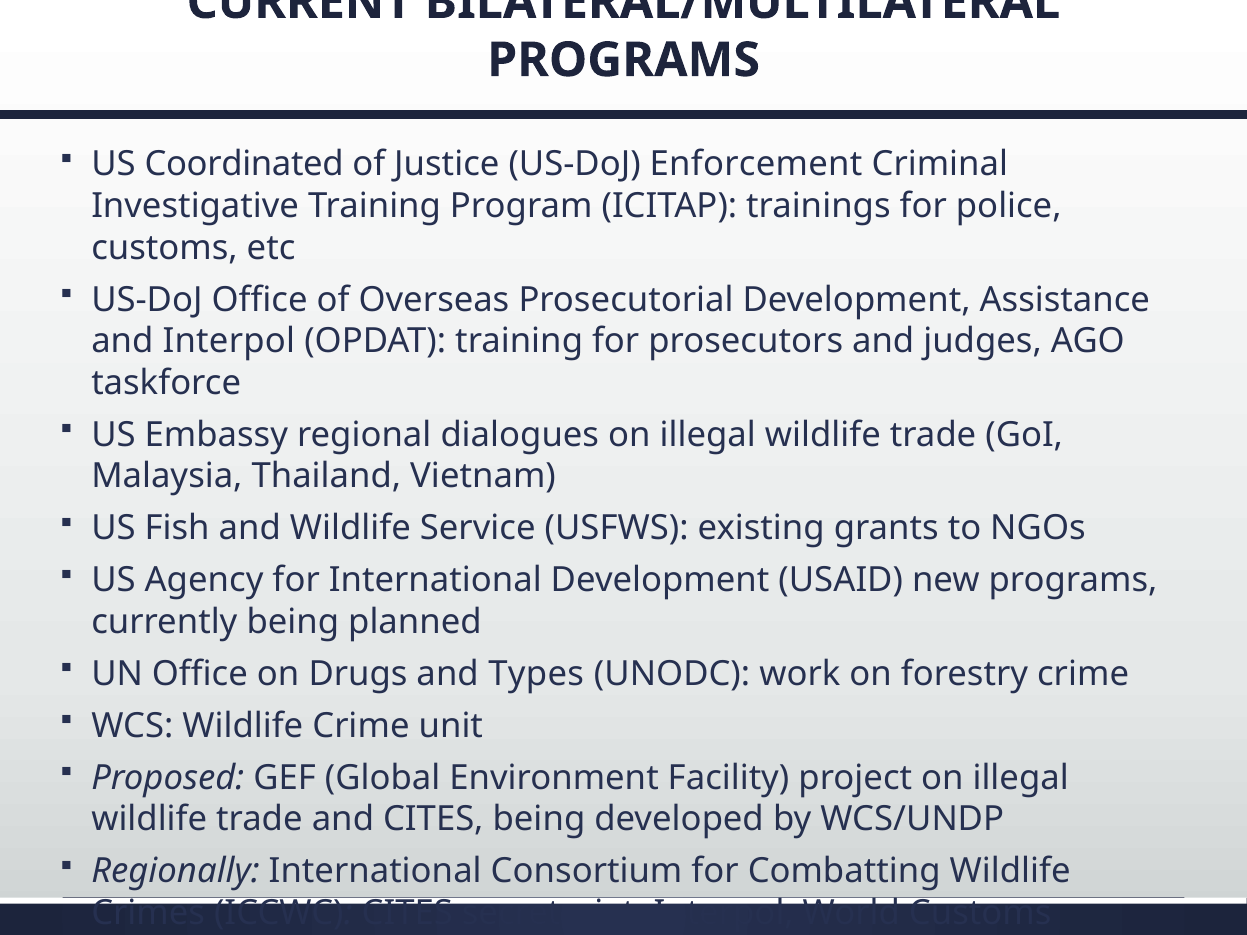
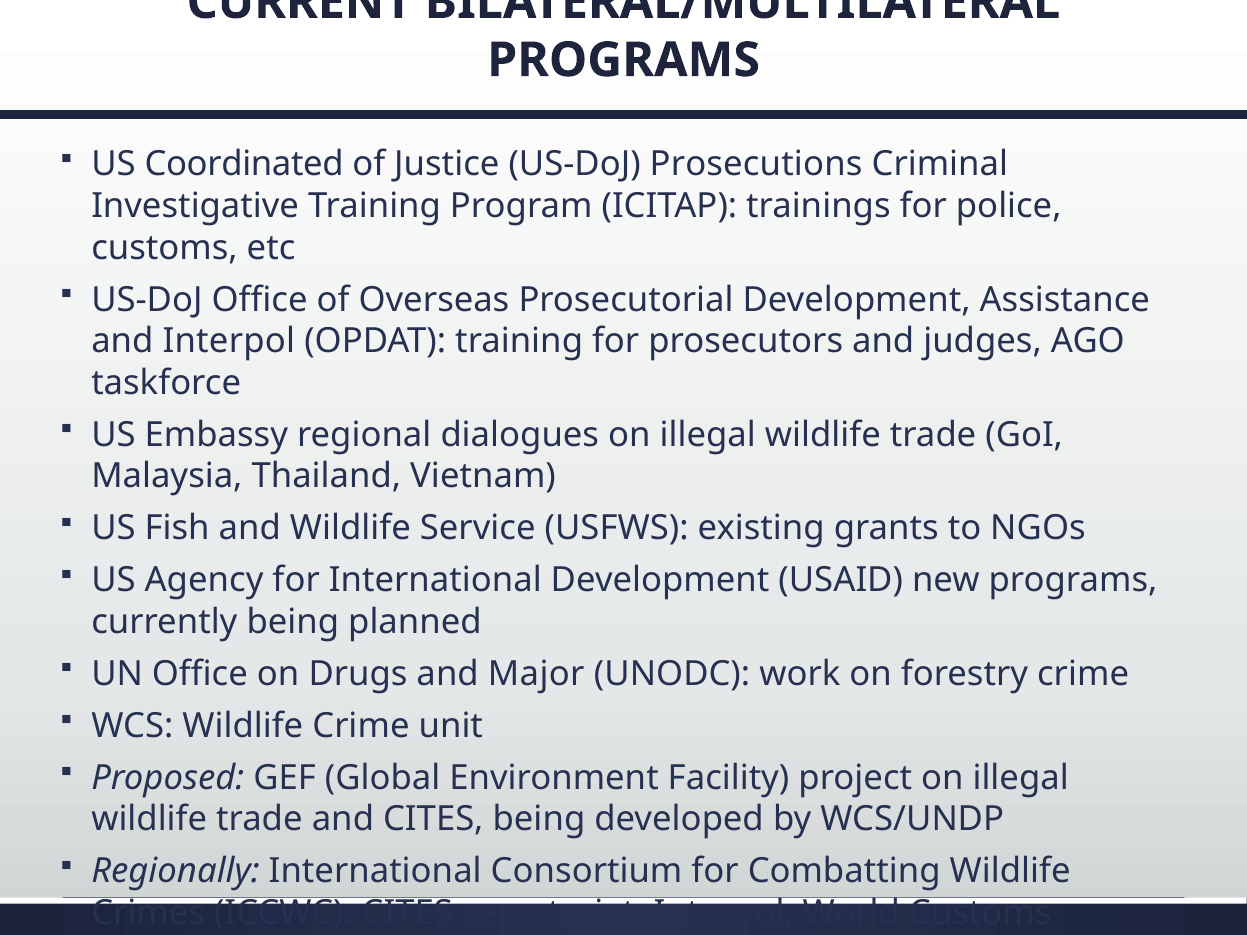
Enforcement: Enforcement -> Prosecutions (756, 165)
Types: Types -> Major (536, 674)
